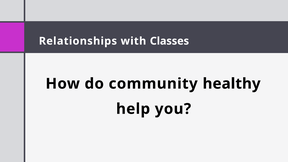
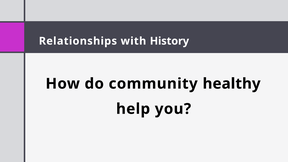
Classes: Classes -> History (169, 41)
